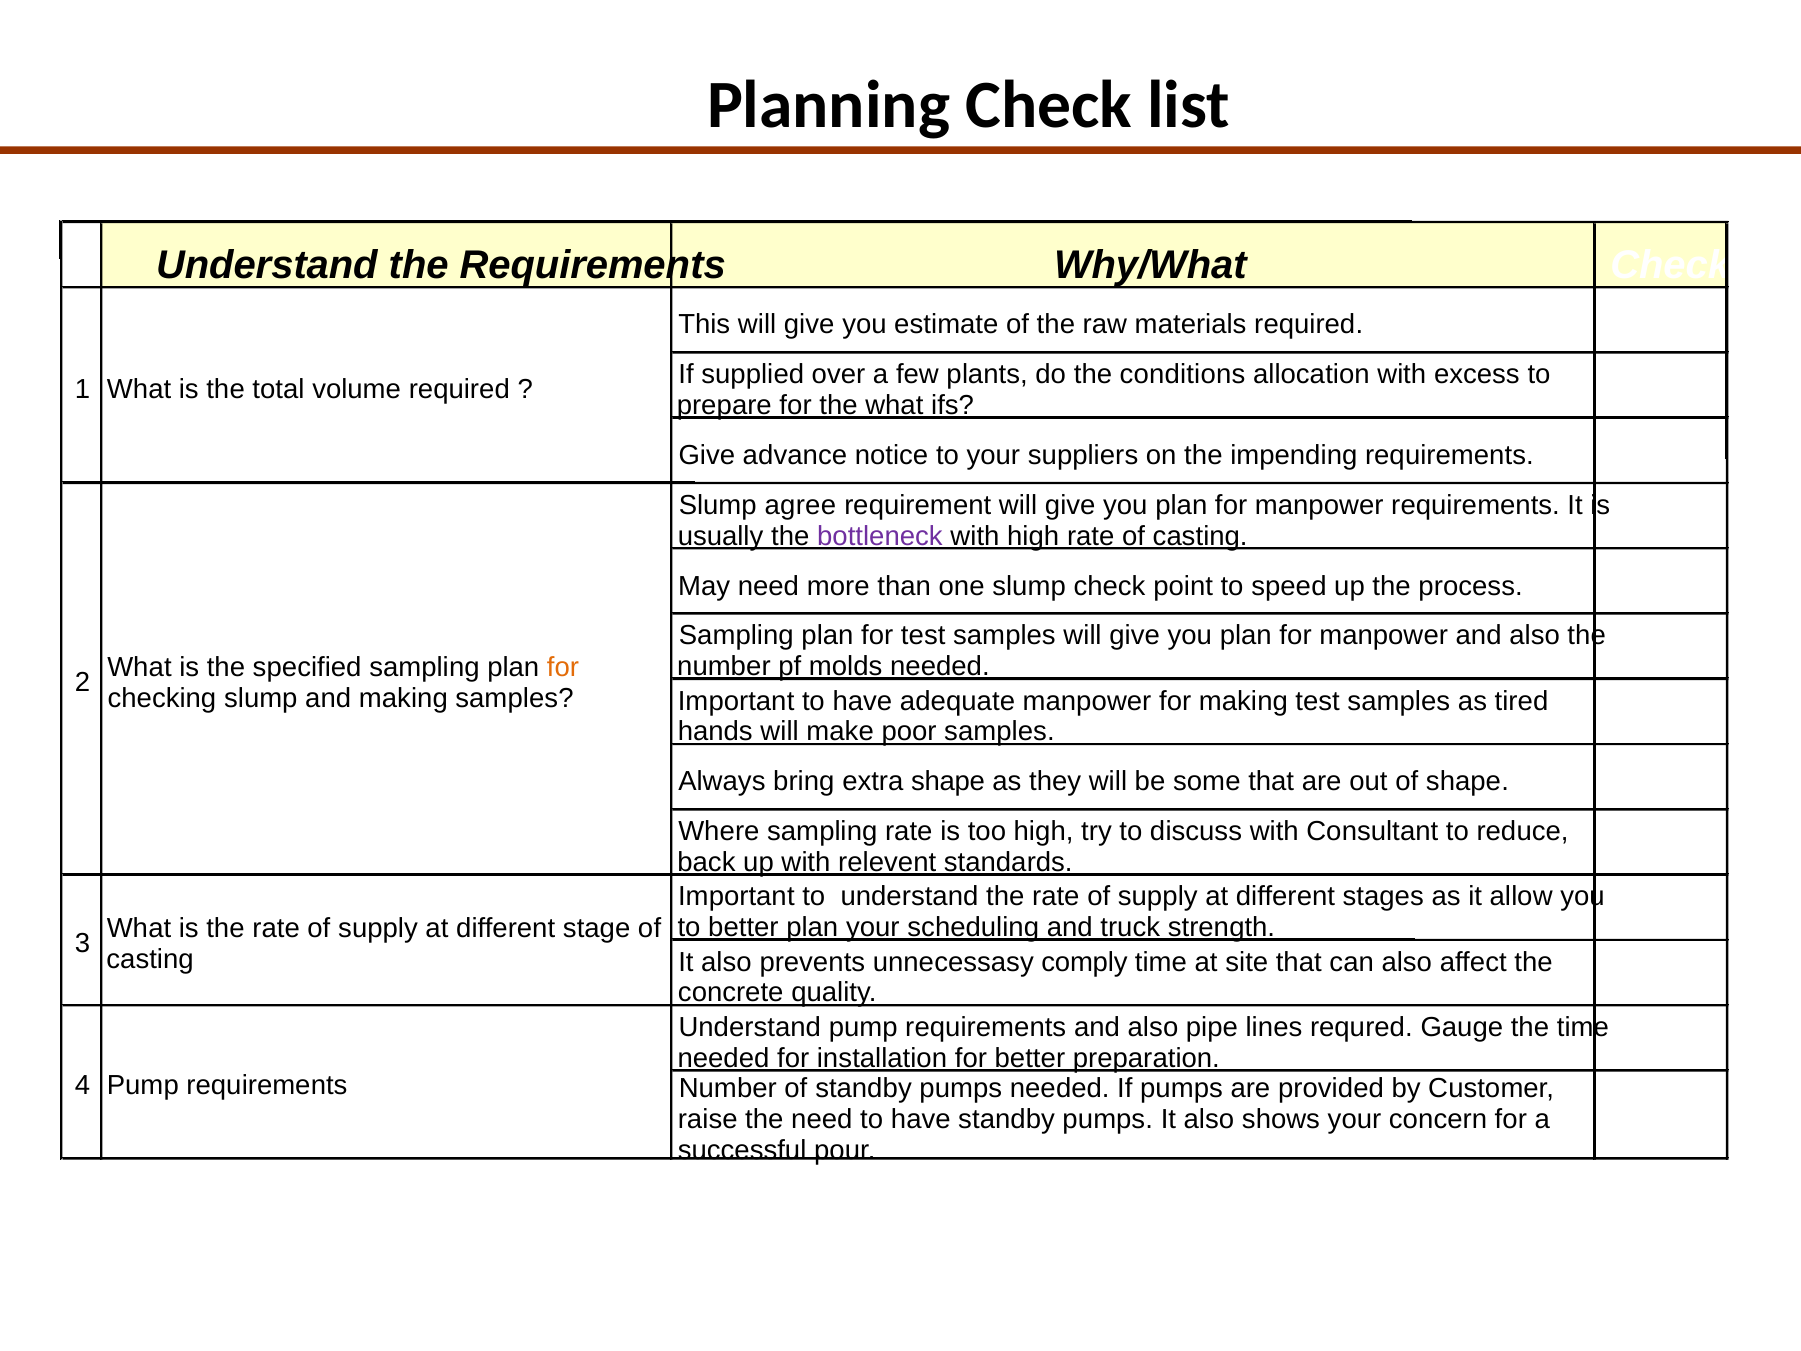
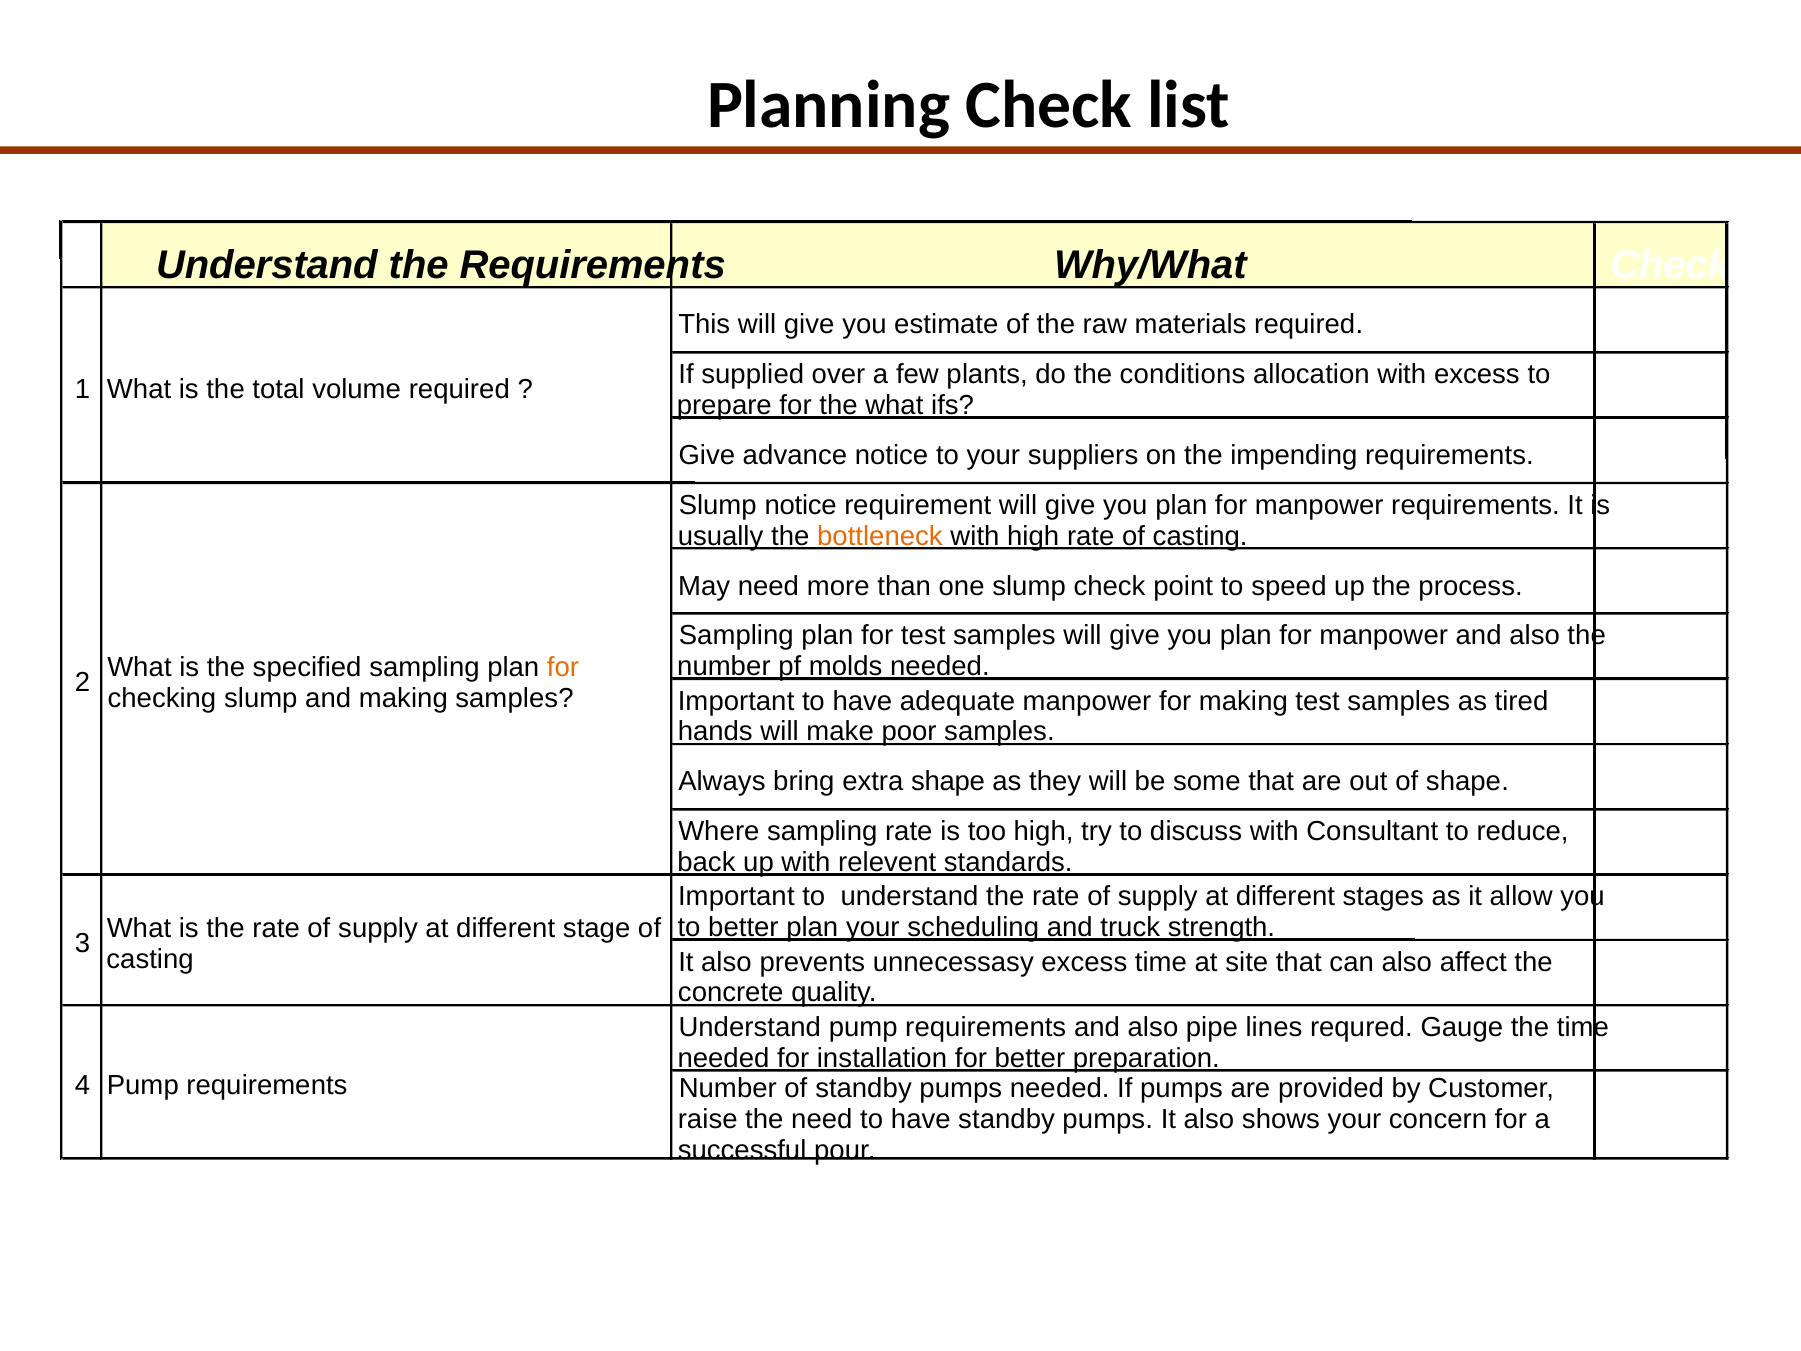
Slump agree: agree -> notice (801, 505)
bottleneck colour: purple -> orange (880, 536)
unnecessasy comply: comply -> excess (1084, 962)
